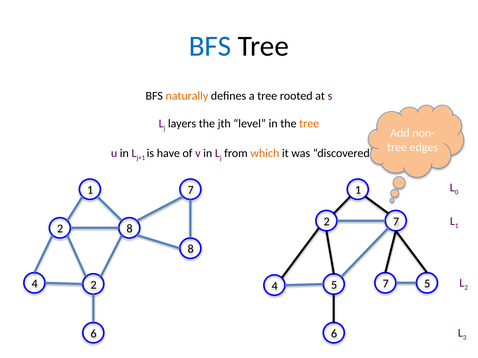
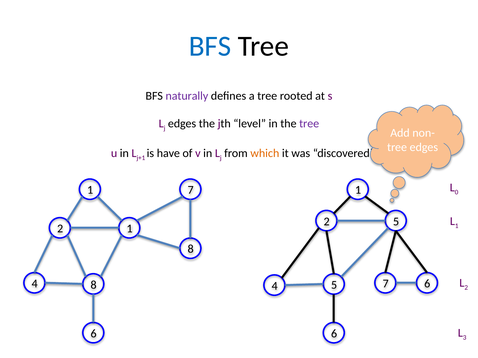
naturally colour: orange -> purple (187, 96)
layers: layers -> edges (182, 124)
tree colour: orange -> purple (309, 124)
2 7: 7 -> 5 (396, 222)
2 8: 8 -> 1 (130, 229)
4 2: 2 -> 8 (94, 285)
5: 5 -> 6 (427, 284)
